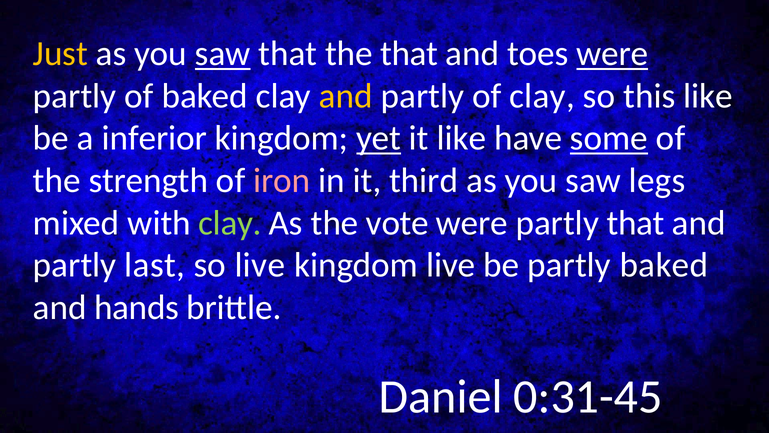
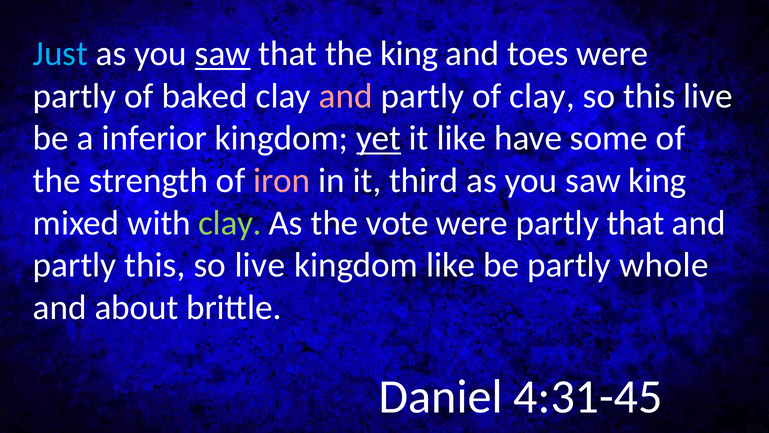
Just colour: yellow -> light blue (60, 54)
the that: that -> king (409, 54)
were underline: present -> none (612, 54)
and colour: yellow -> pink (346, 96)
this like: like -> live (708, 96)
some underline: present -> none (609, 138)
saw legs: legs -> king (658, 180)
partly last: last -> this (155, 265)
kingdom live: live -> like (451, 265)
partly baked: baked -> whole (664, 265)
hands: hands -> about (136, 307)
0:31-45: 0:31-45 -> 4:31-45 (588, 397)
